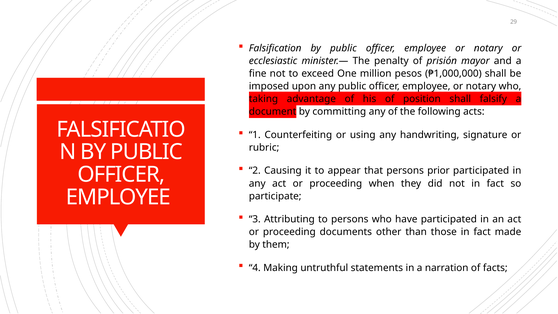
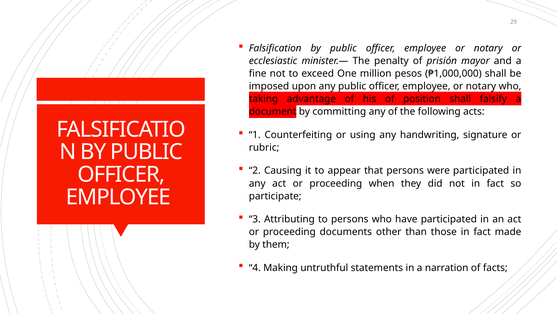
prior: prior -> were (438, 171)
